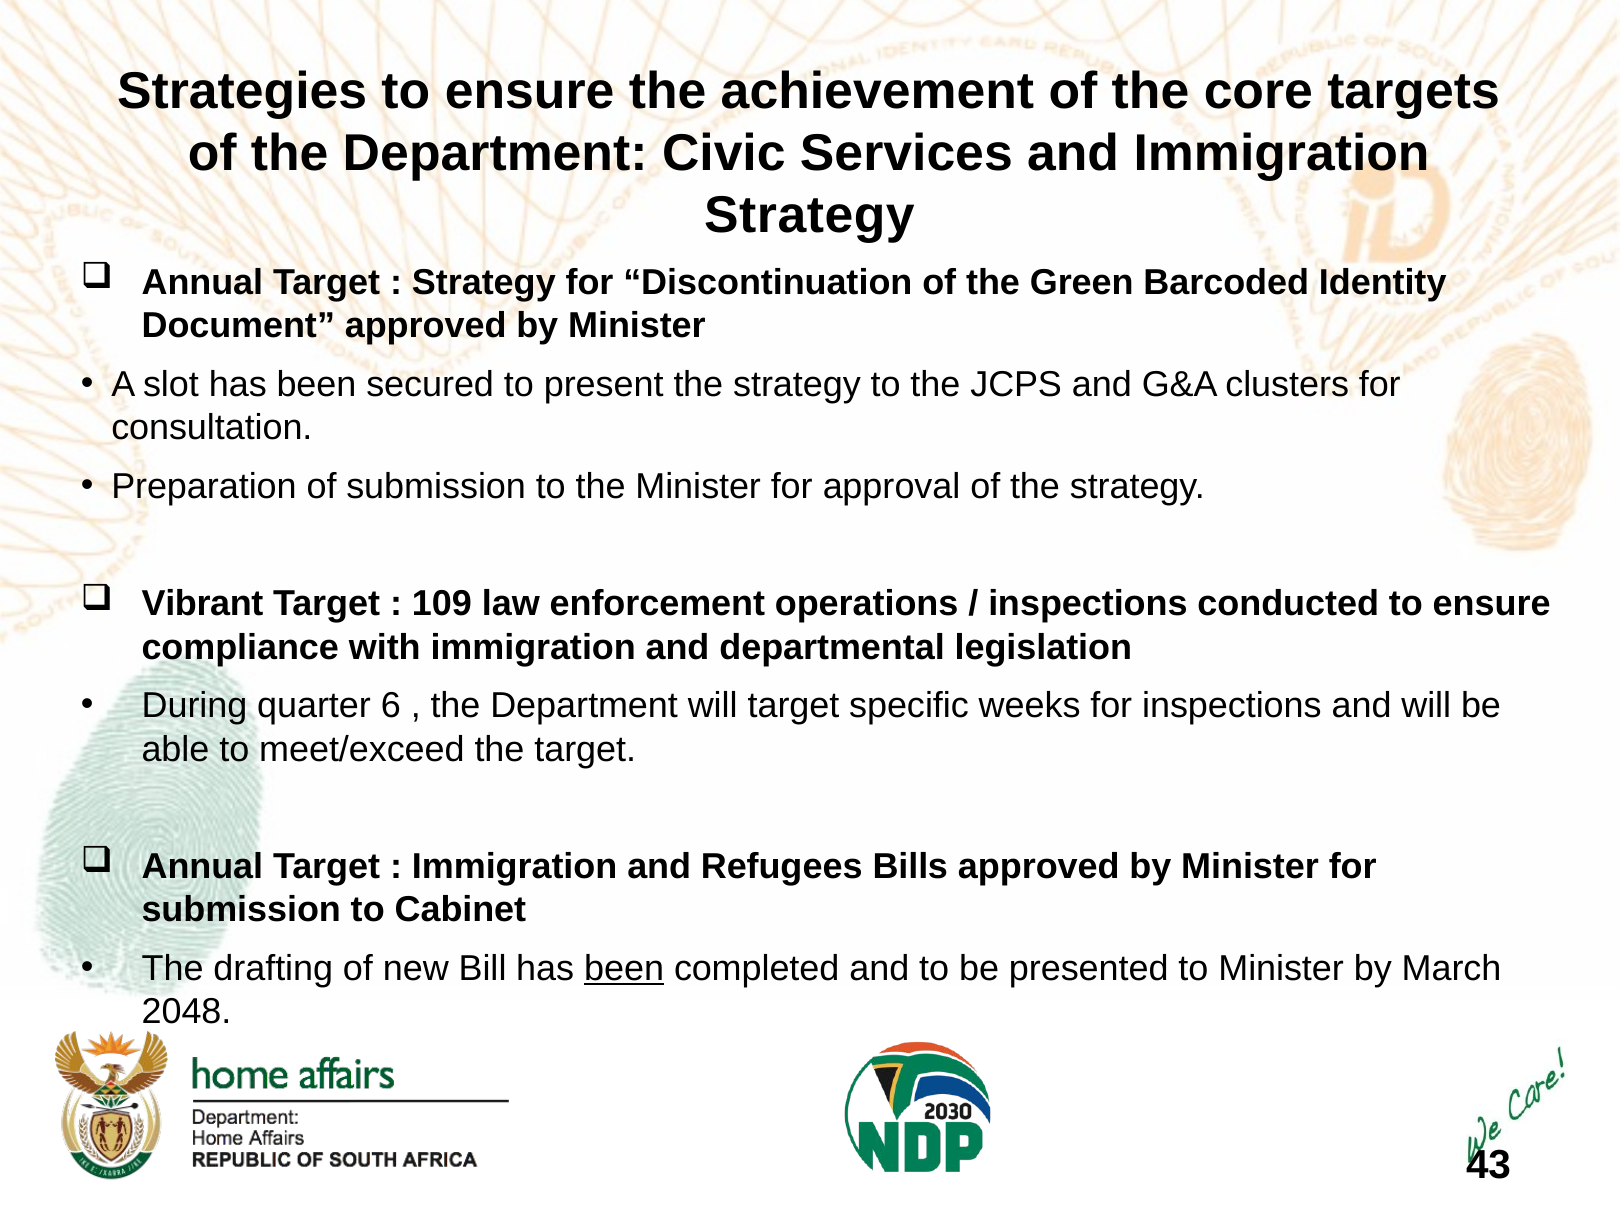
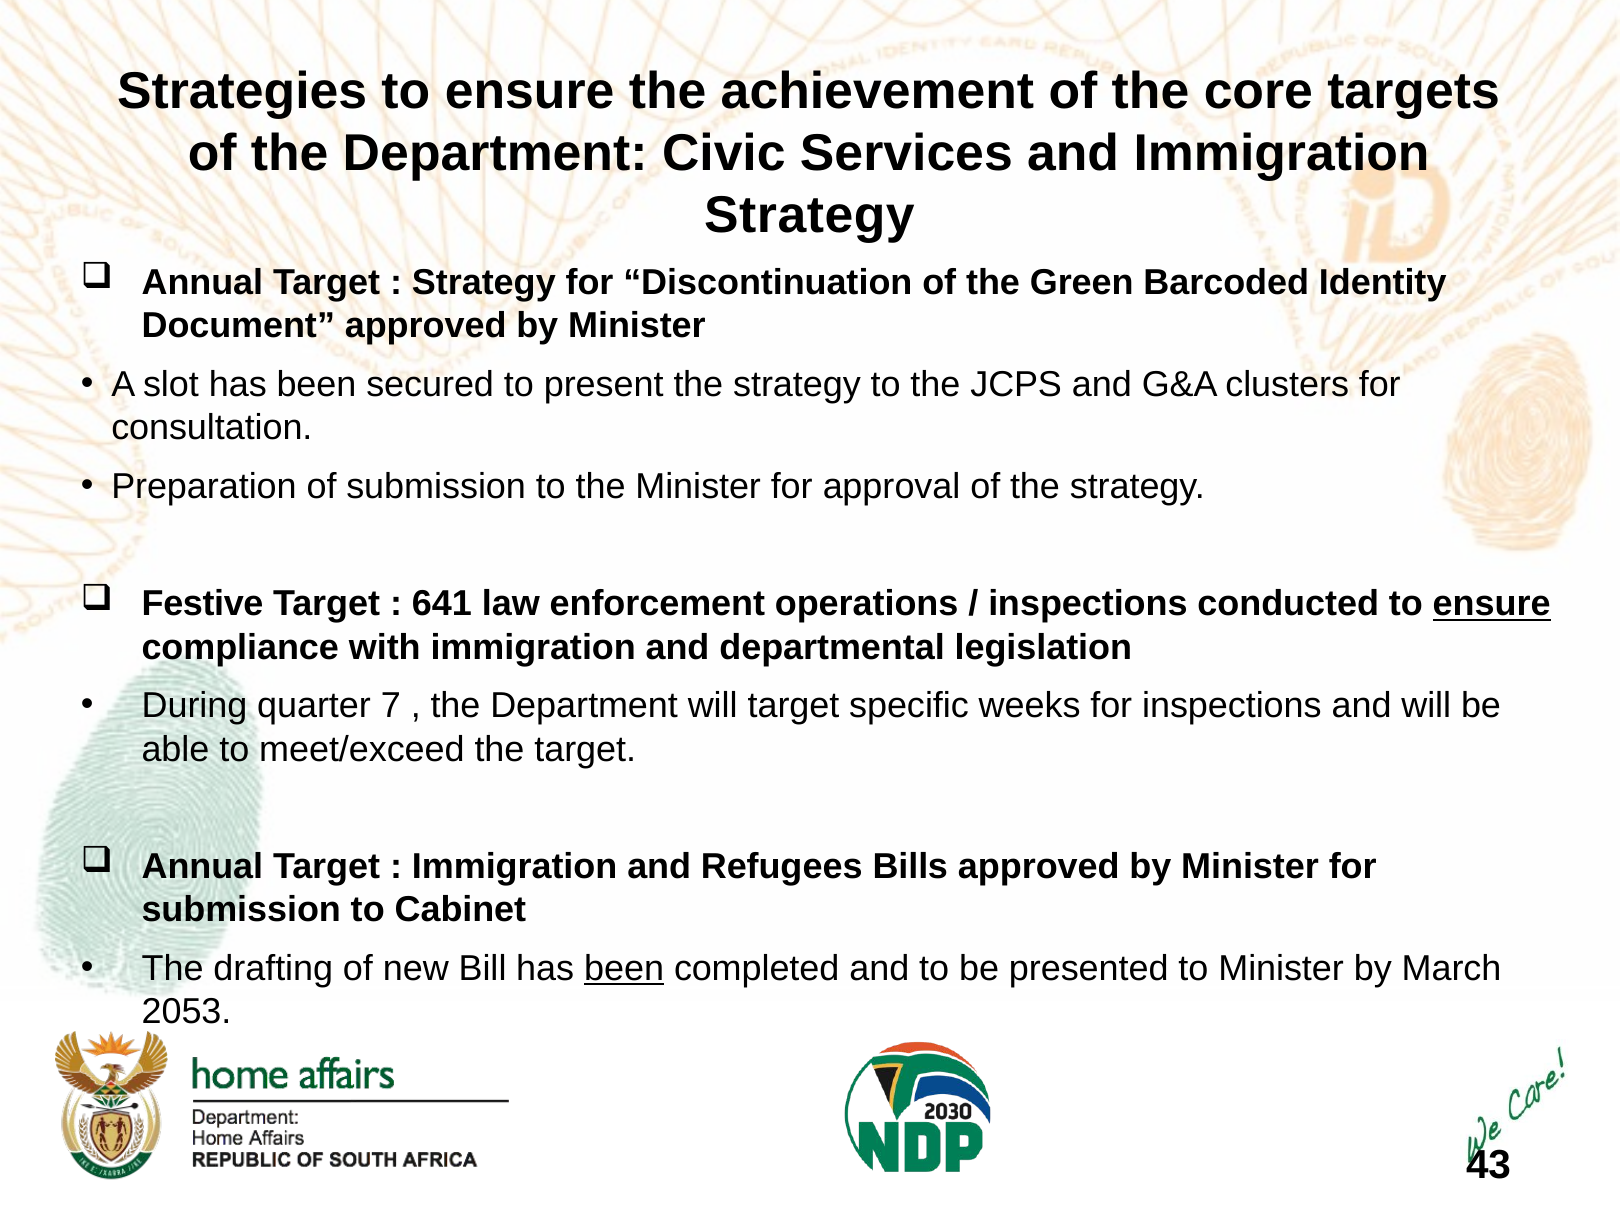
Vibrant: Vibrant -> Festive (203, 604)
109: 109 -> 641 (442, 604)
ensure underline: none -> present (1492, 604)
6: 6 -> 7 (391, 706)
2048: 2048 -> 2053 (187, 1012)
